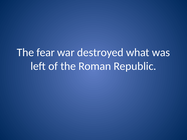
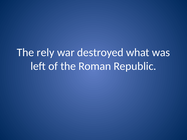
fear: fear -> rely (46, 53)
